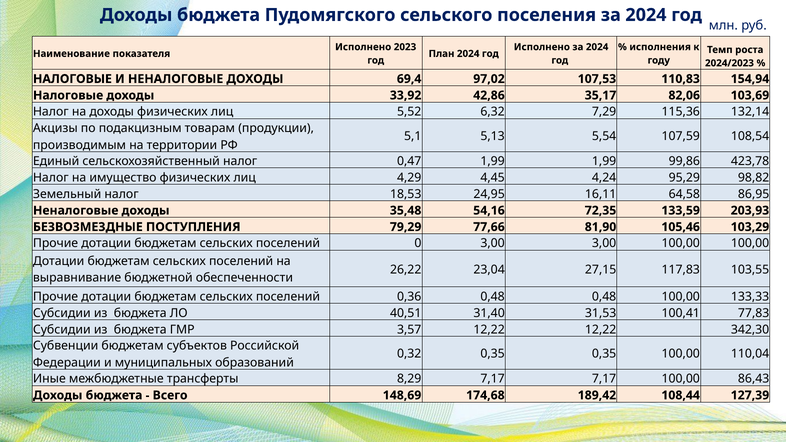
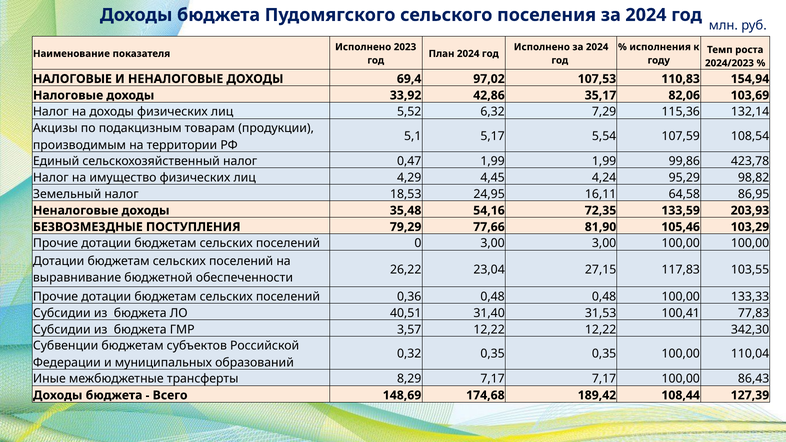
5,13: 5,13 -> 5,17 (493, 136)
